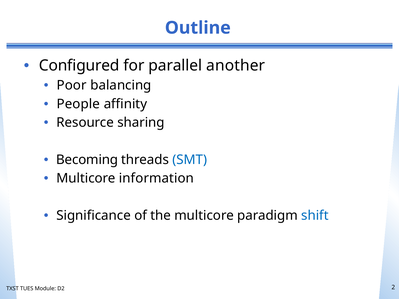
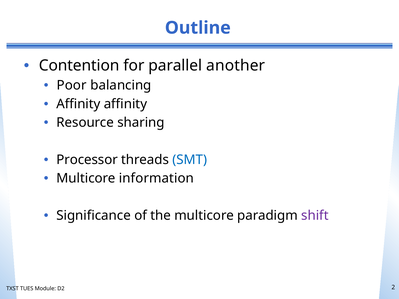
Configured: Configured -> Contention (79, 66)
People: People -> Affinity (78, 104)
Becoming: Becoming -> Processor (87, 160)
shift colour: blue -> purple (315, 216)
